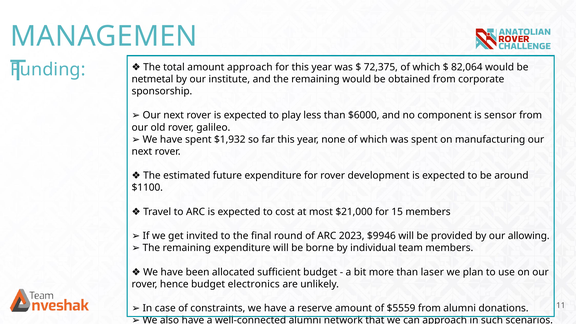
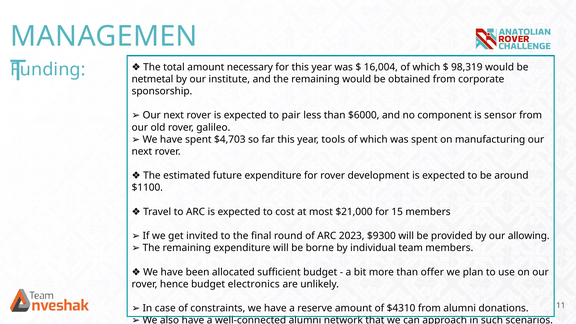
amount approach: approach -> necessary (250, 67)
72,375: 72,375 -> 16,004 (381, 67)
82,064: 82,064 -> 98,319 (467, 67)
play: play -> pair (291, 115)
$1,932: $1,932 -> $4,703 (230, 139)
none: none -> tools (333, 139)
$9946: $9946 -> $9300 (381, 236)
laser: laser -> offer (432, 272)
$5559: $5559 -> $4310 (401, 308)
